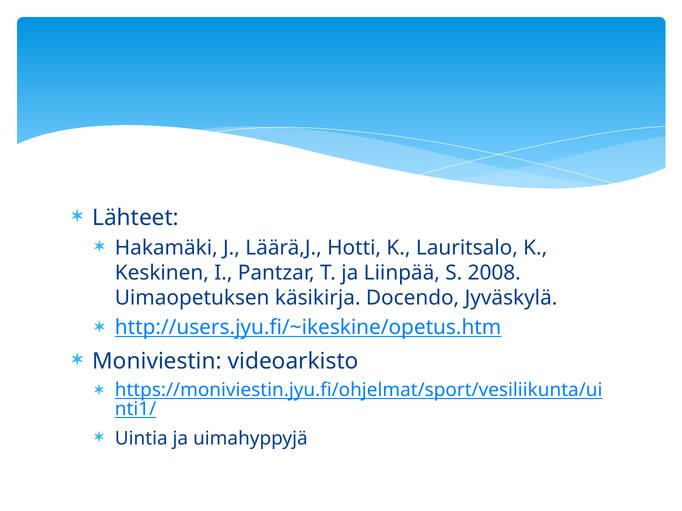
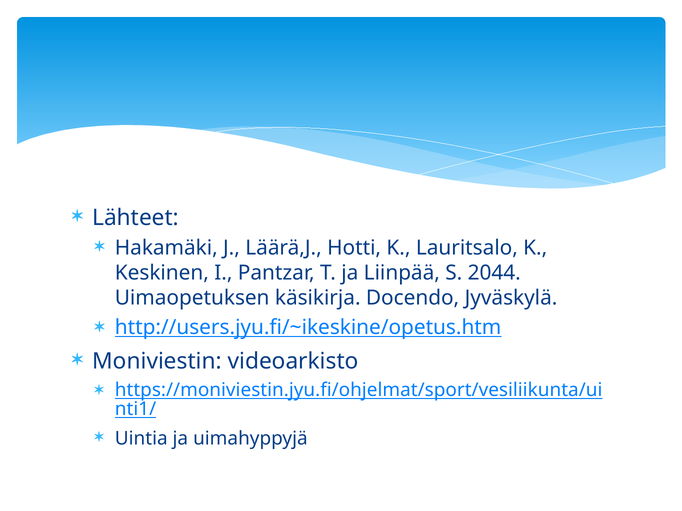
2008: 2008 -> 2044 (494, 273)
